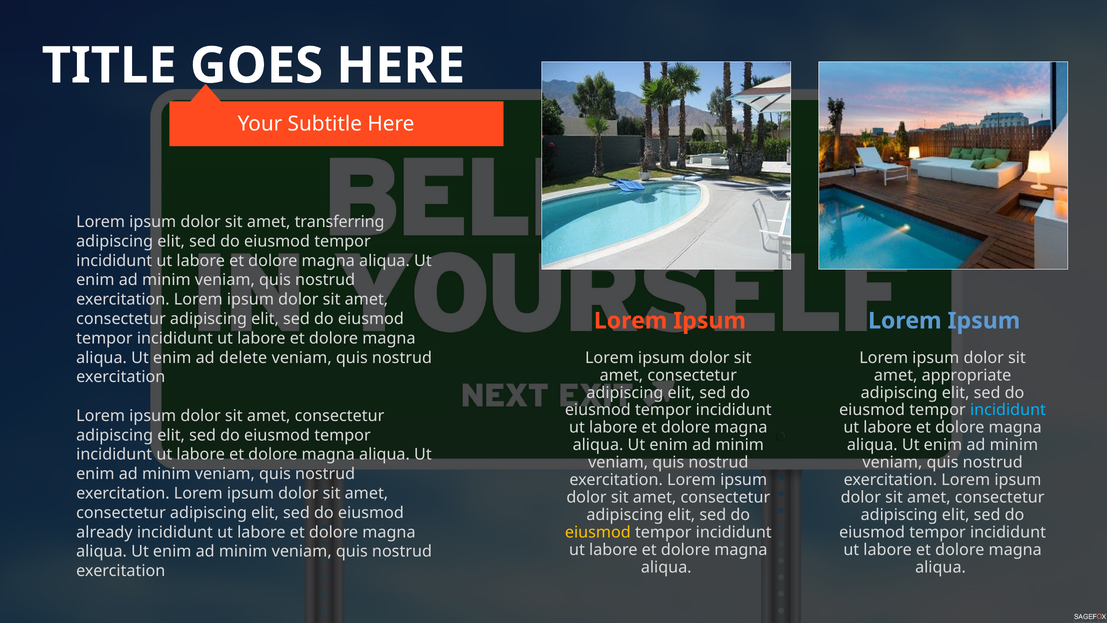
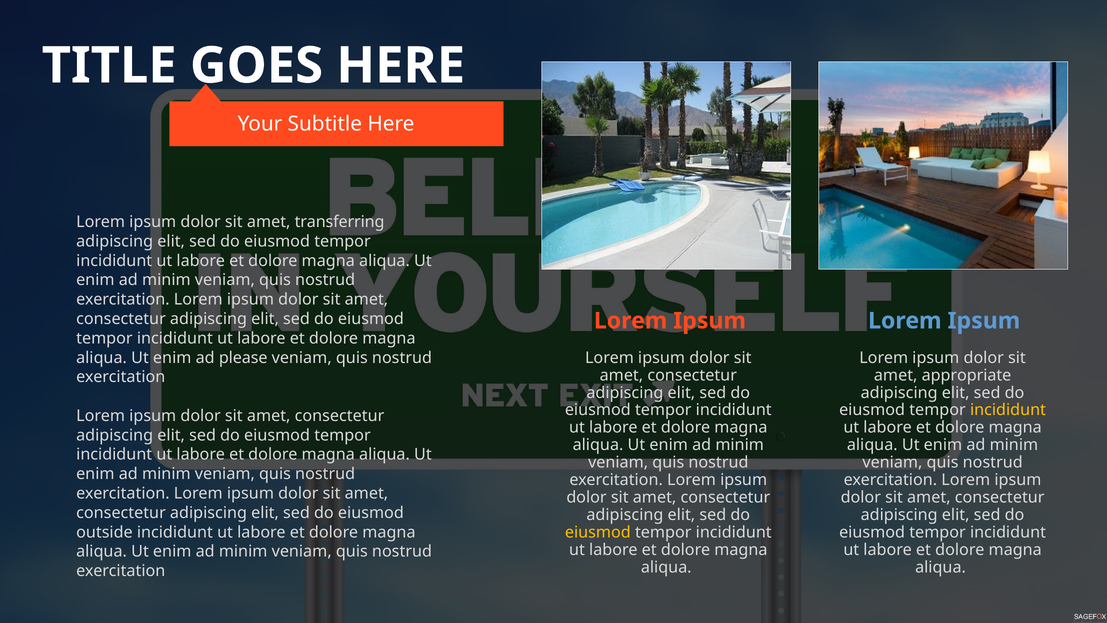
delete: delete -> please (243, 357)
incididunt colour: light blue -> yellow (1008, 410)
already: already -> outside (104, 532)
